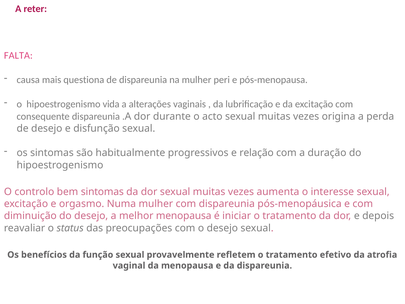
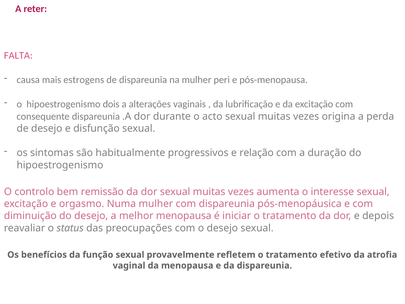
questiona: questiona -> estrogens (84, 80)
vida: vida -> dois (111, 104)
bem sintomas: sintomas -> remissão (102, 192)
